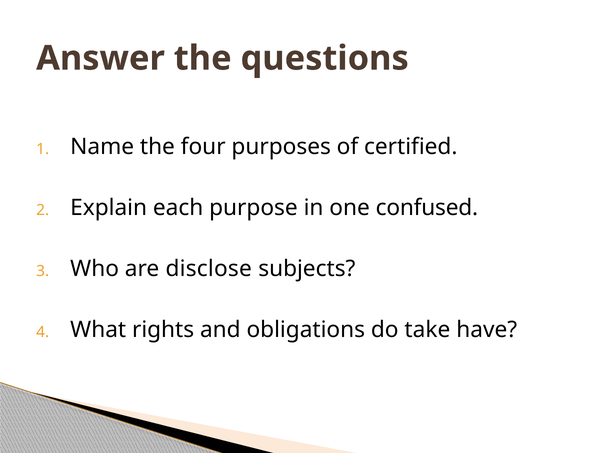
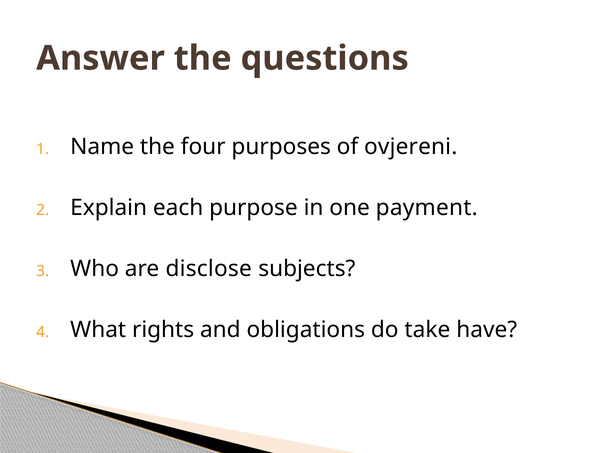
certified: certified -> ovjereni (411, 147)
confused: confused -> payment (427, 208)
